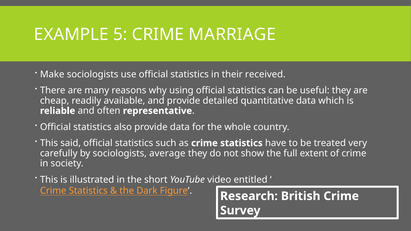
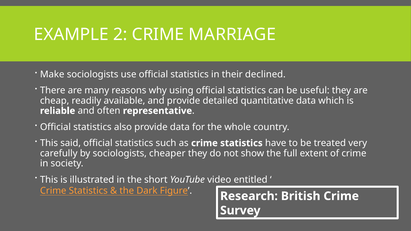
5: 5 -> 2 (120, 35)
received: received -> declined (265, 74)
average: average -> cheaper (167, 153)
